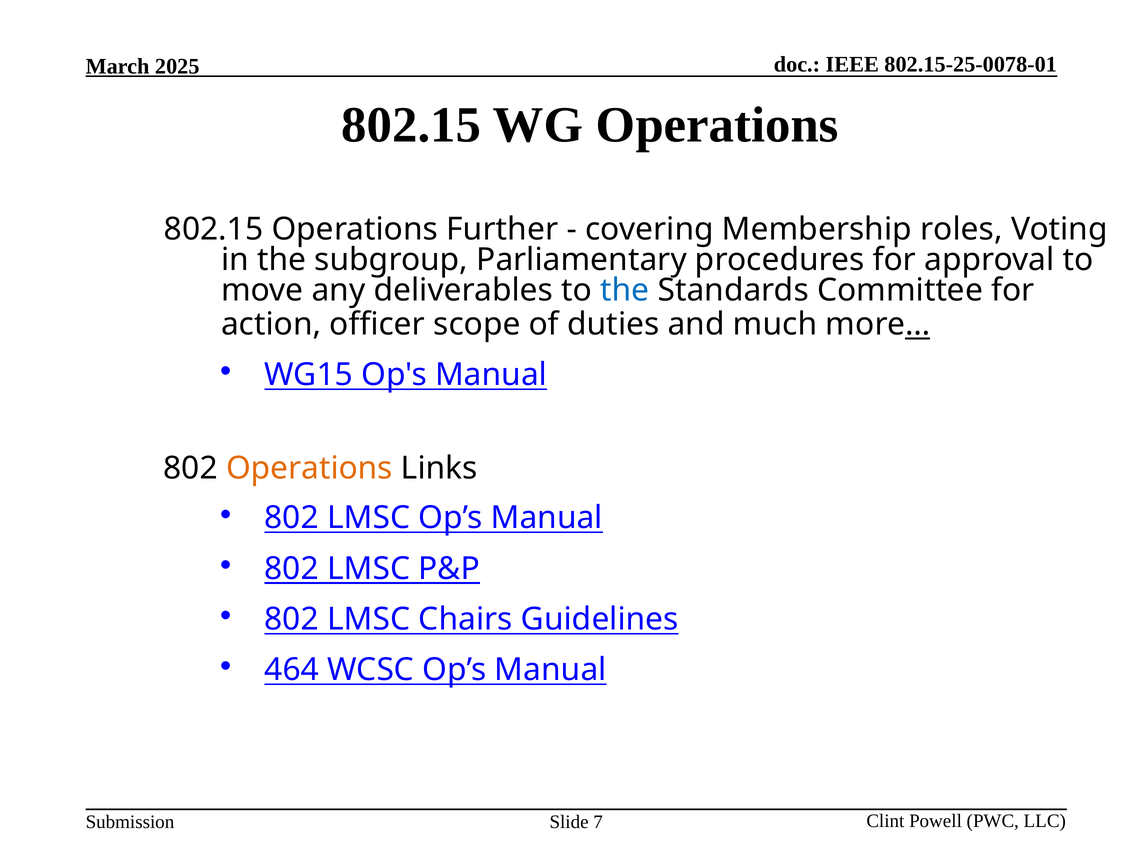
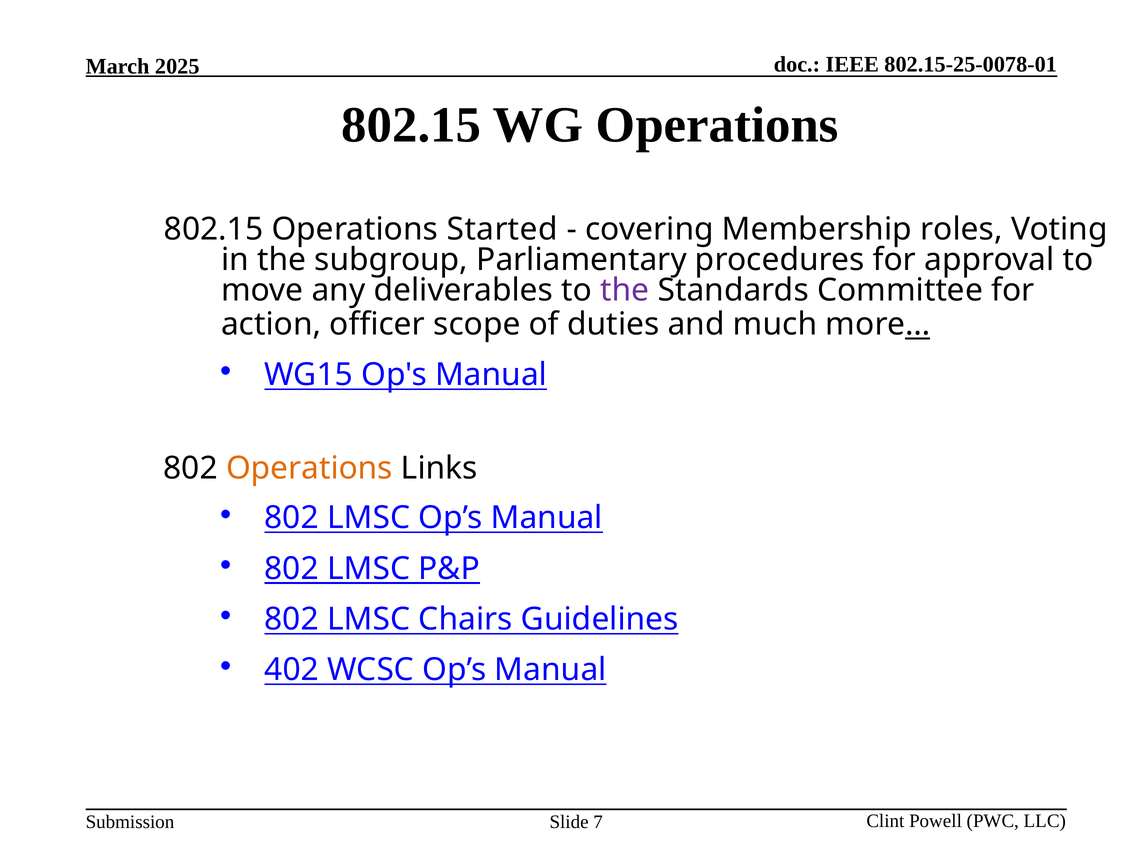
Further: Further -> Started (502, 229)
the colour: blue -> purple (625, 290)
464: 464 -> 402 (292, 670)
